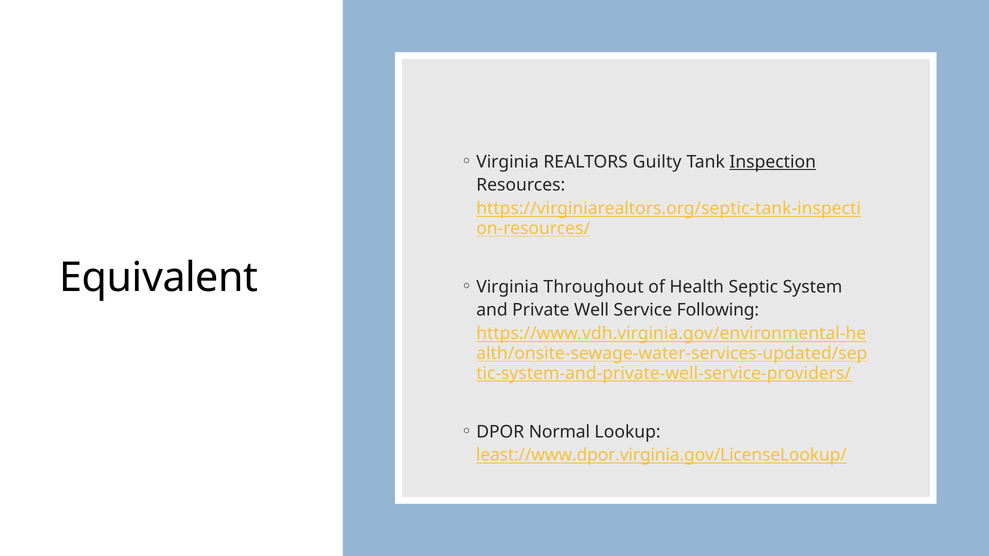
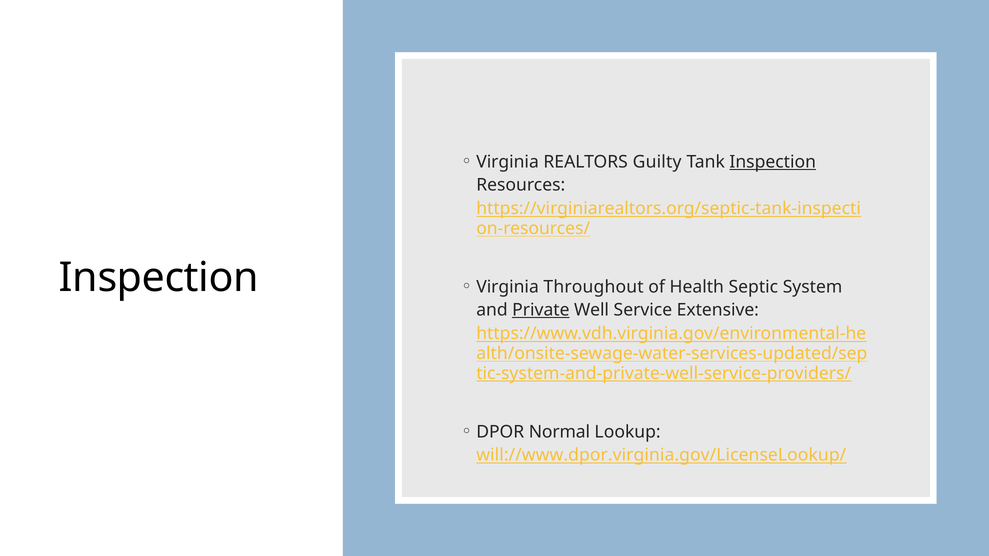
Equivalent: Equivalent -> Inspection (159, 278)
Private underline: none -> present (541, 310)
Following: Following -> Extensive (718, 310)
least://www.dpor.virginia.gov/LicenseLookup/: least://www.dpor.virginia.gov/LicenseLookup/ -> will://www.dpor.virginia.gov/LicenseLookup/ (661, 455)
